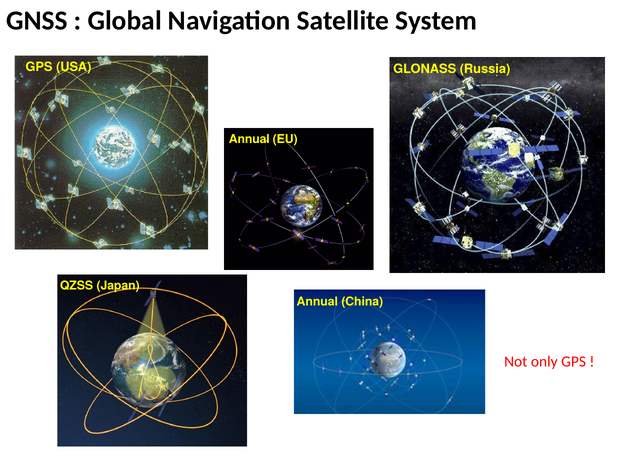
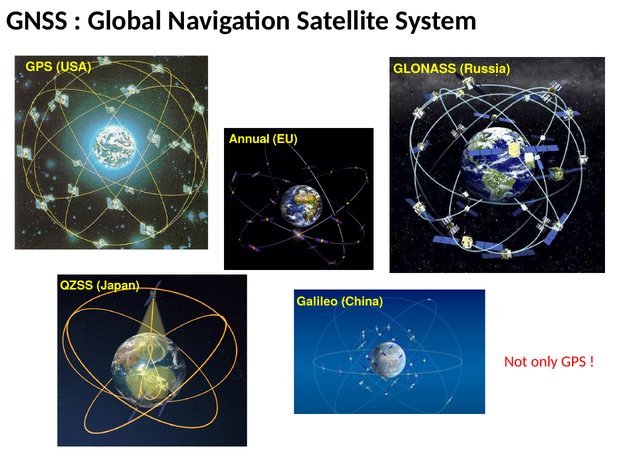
Annual: Annual -> Galileo (317, 302)
